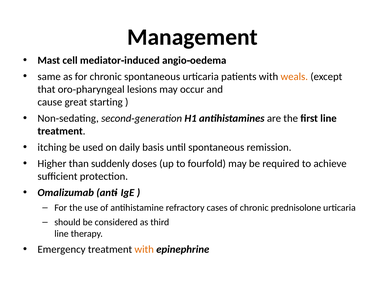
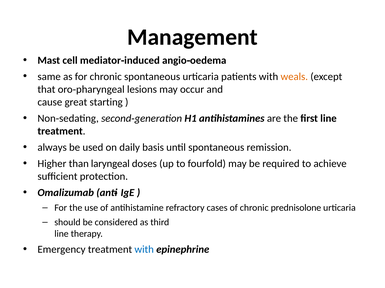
itching: itching -> always (52, 148)
suddenly: suddenly -> laryngeal (110, 164)
with colour: orange -> blue (144, 250)
